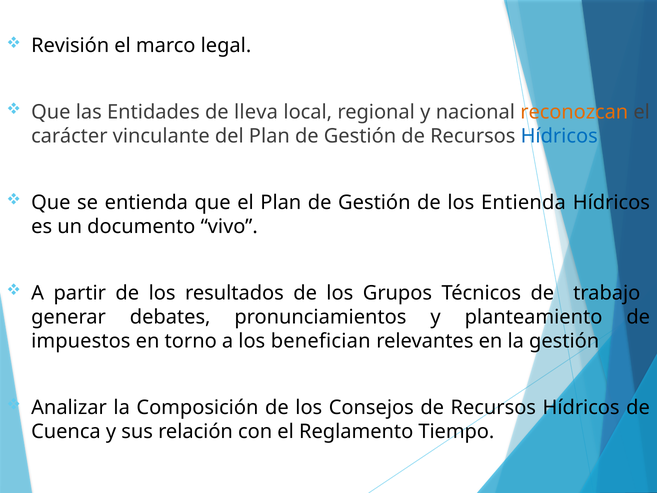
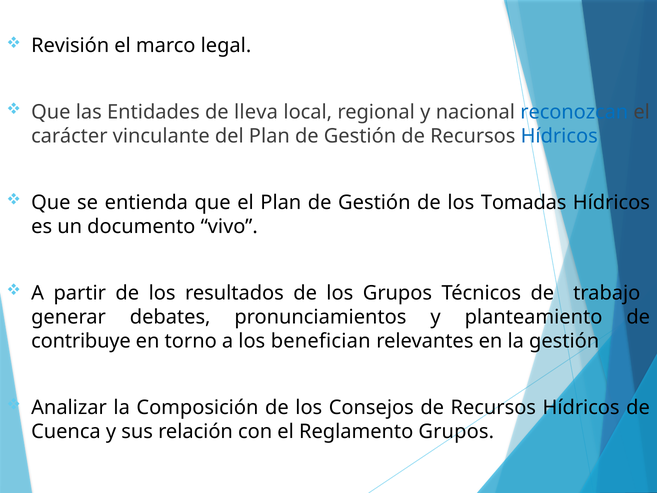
reconozcan colour: orange -> blue (574, 112)
los Entienda: Entienda -> Tomadas (524, 202)
impuestos: impuestos -> contribuye (81, 341)
Reglamento Tiempo: Tiempo -> Grupos (456, 431)
